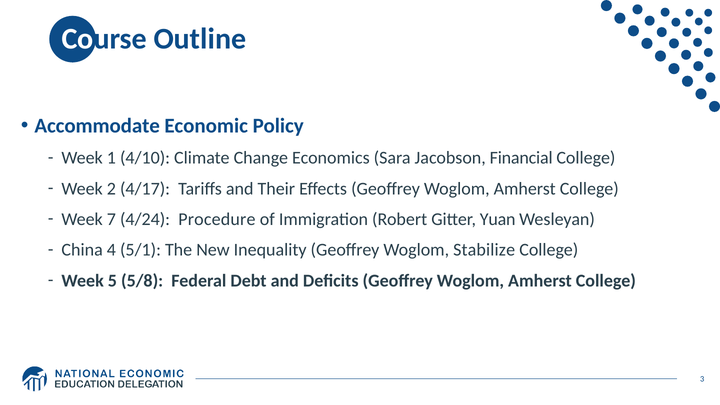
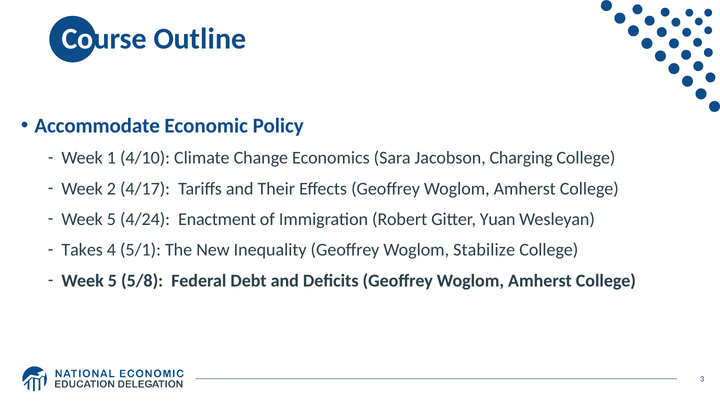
Financial: Financial -> Charging (521, 158)
7: 7 -> 5 (111, 219)
Procedure: Procedure -> Enactment (217, 219)
China: China -> Takes (82, 250)
